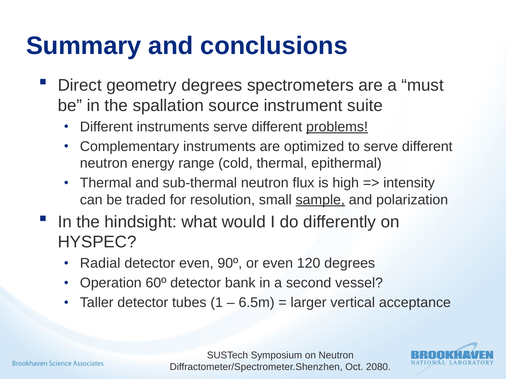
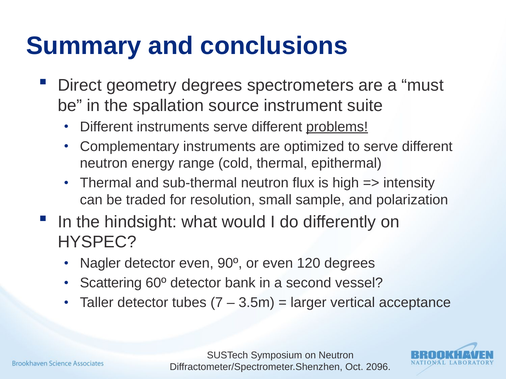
sample underline: present -> none (320, 200)
Radial: Radial -> Nagler (100, 264)
Operation: Operation -> Scattering (111, 283)
1: 1 -> 7 (217, 303)
6.5m: 6.5m -> 3.5m (257, 303)
2080: 2080 -> 2096 (378, 368)
